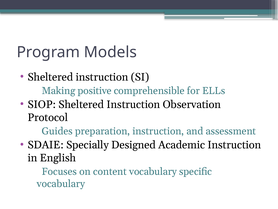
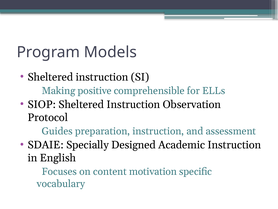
content vocabulary: vocabulary -> motivation (153, 171)
